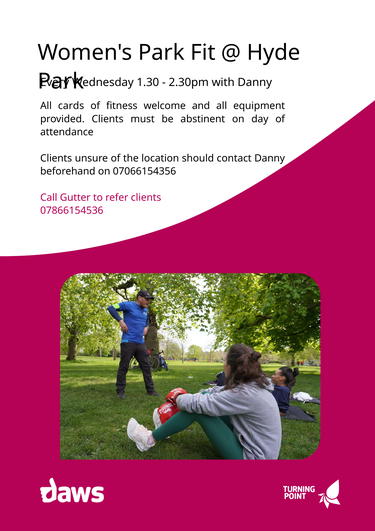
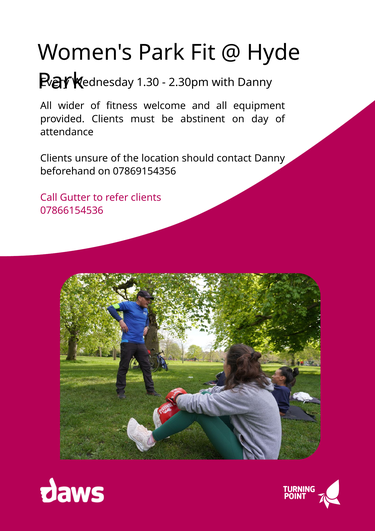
cards: cards -> wider (71, 106)
07066154356: 07066154356 -> 07869154356 (145, 171)
